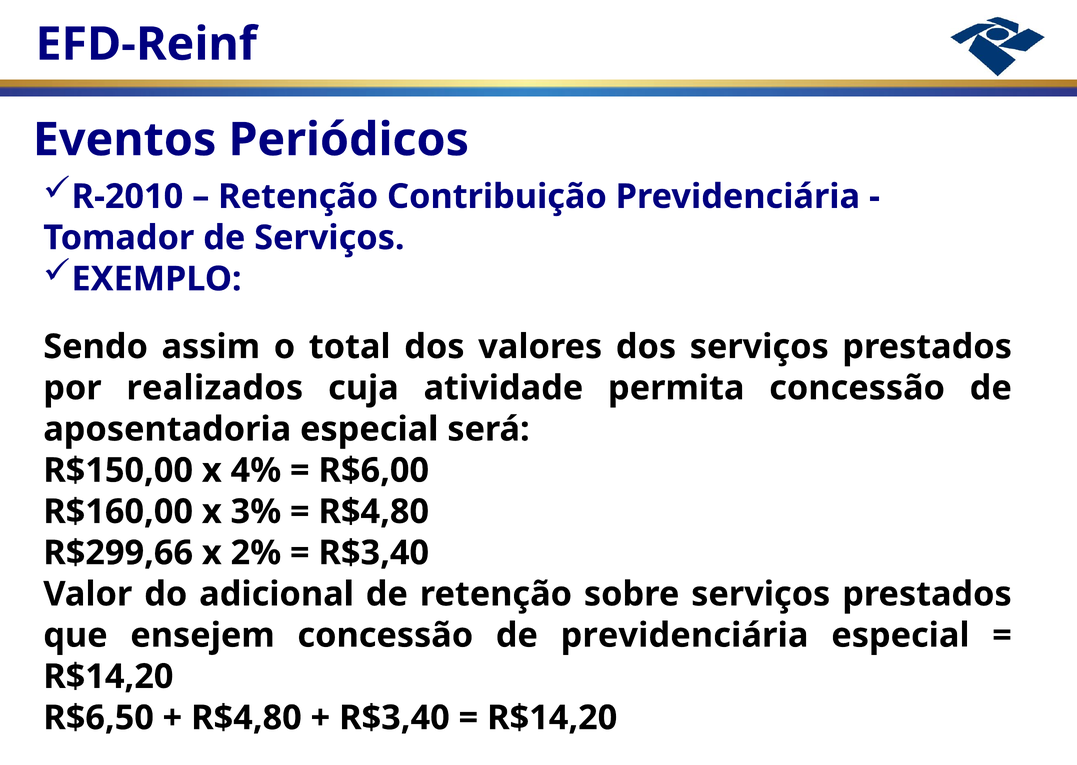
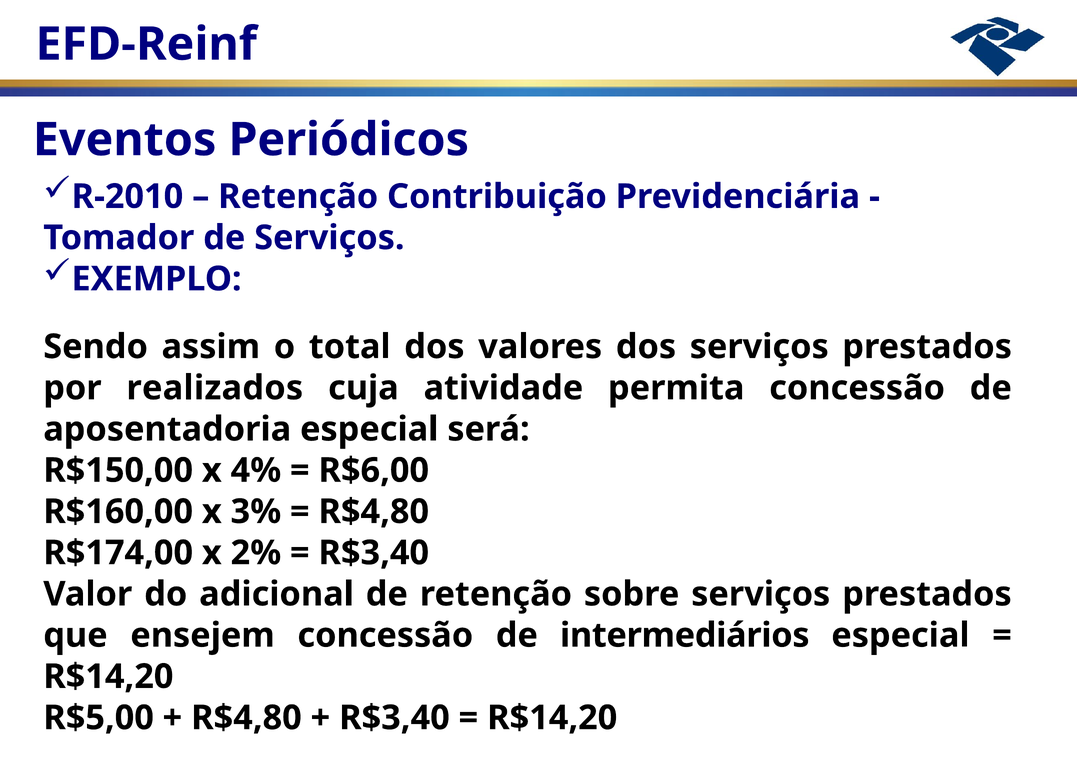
R$299,66: R$299,66 -> R$174,00 (118, 552)
de previdenciária: previdenciária -> intermediários (685, 635)
R$6,50: R$6,50 -> R$5,00 (99, 717)
